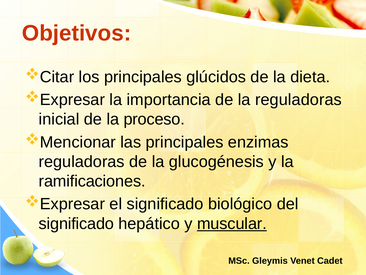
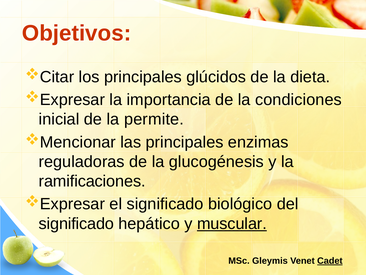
la reguladoras: reguladoras -> condiciones (298, 100)
proceso: proceso -> permite (154, 119)
Cadet underline: none -> present (330, 260)
